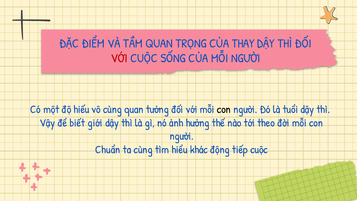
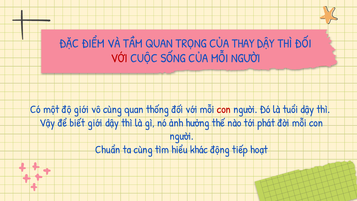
độ hiếu: hiếu -> giới (81, 109)
tưởng: tưởng -> thống (157, 109)
con colour: black -> red (224, 109)
theo: theo -> phát (266, 123)
tiếp cuộc: cuộc -> hoạt (259, 150)
